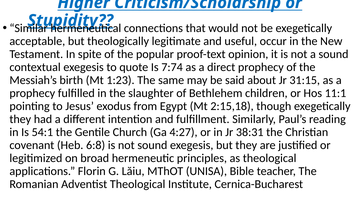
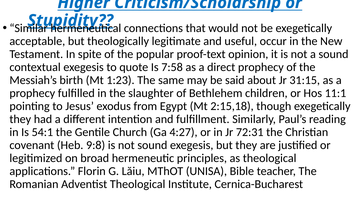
7:74: 7:74 -> 7:58 (172, 67)
38:31: 38:31 -> 72:31 (250, 132)
6:8: 6:8 -> 9:8 (96, 145)
